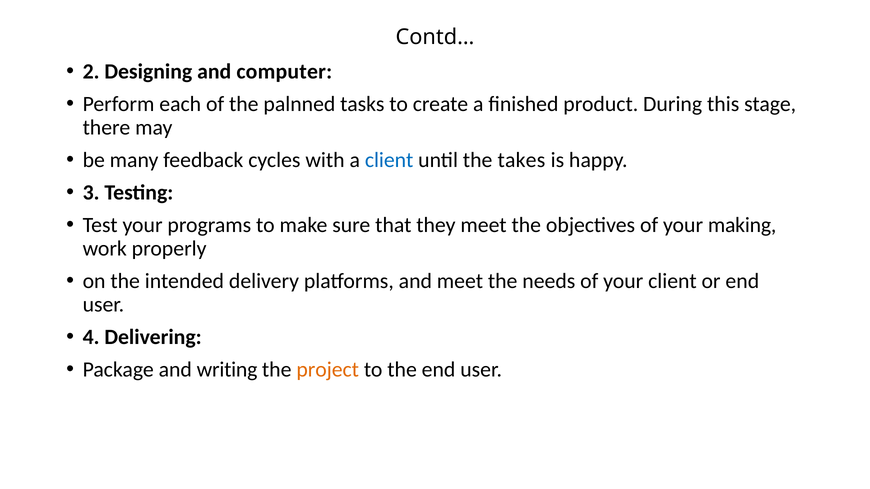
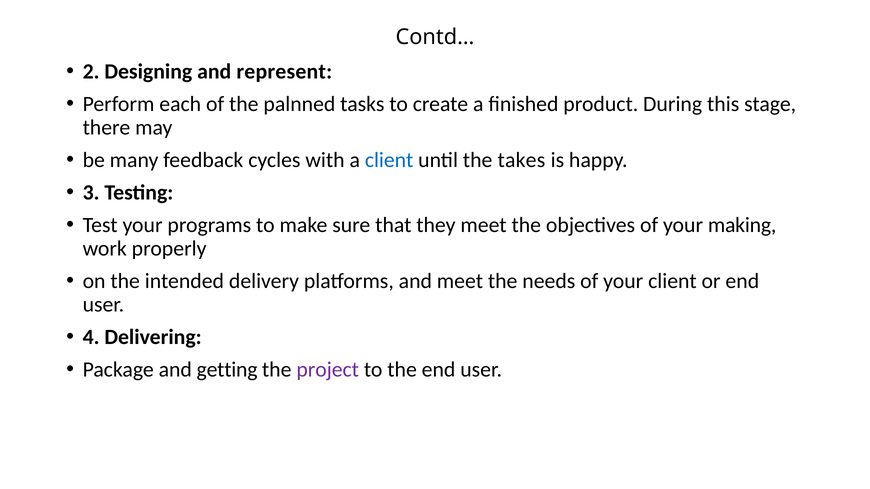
computer: computer -> represent (284, 72)
writing: writing -> getting (227, 370)
project colour: orange -> purple (328, 370)
